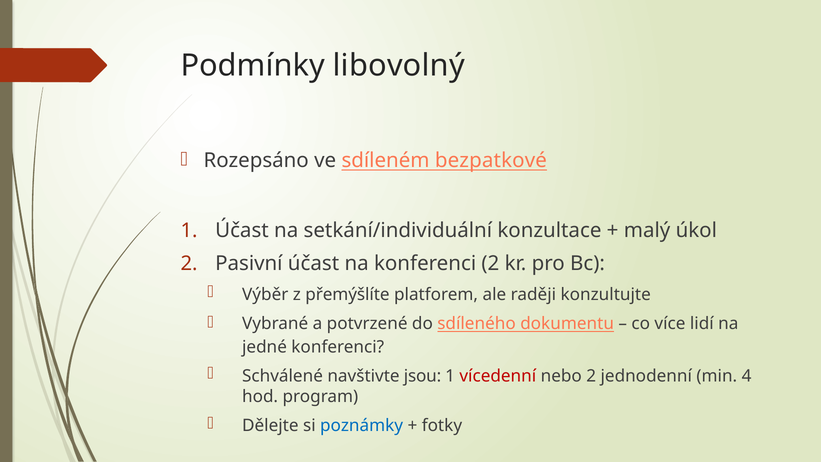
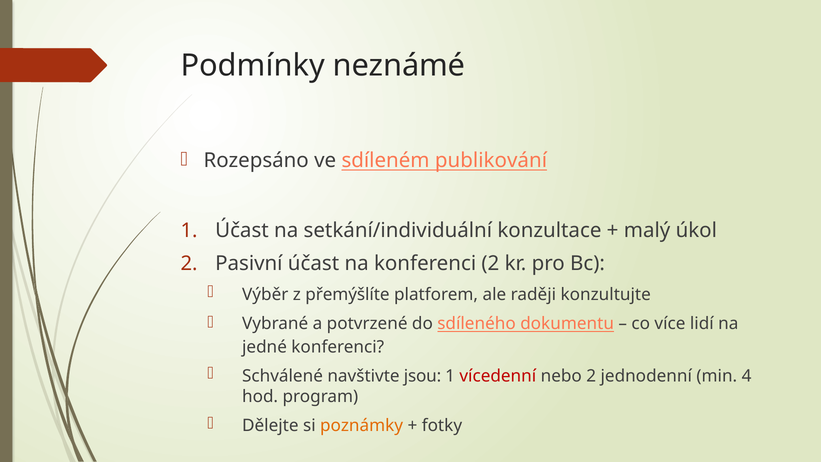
libovolný: libovolný -> neznámé (399, 66)
bezpatkové: bezpatkové -> publikování (491, 161)
poznámky colour: blue -> orange (362, 426)
